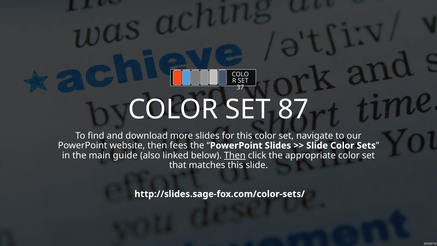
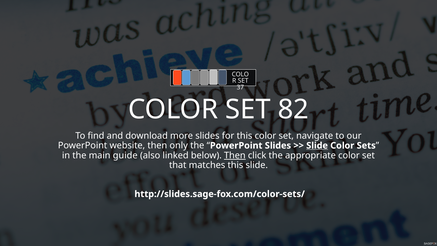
87: 87 -> 82 (293, 109)
fees: fees -> only (179, 145)
Slide underline: none -> present (317, 145)
